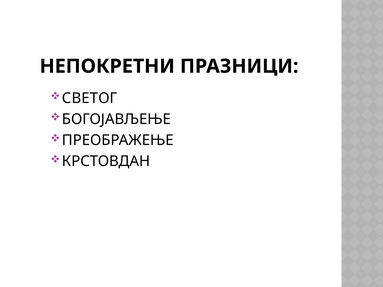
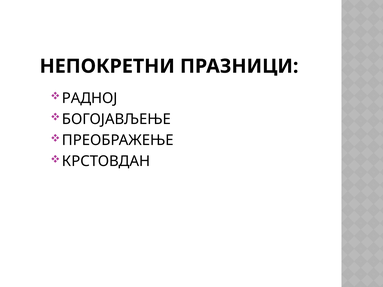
СВЕТОГ: СВЕТОГ -> РАДНОЈ (90, 98)
